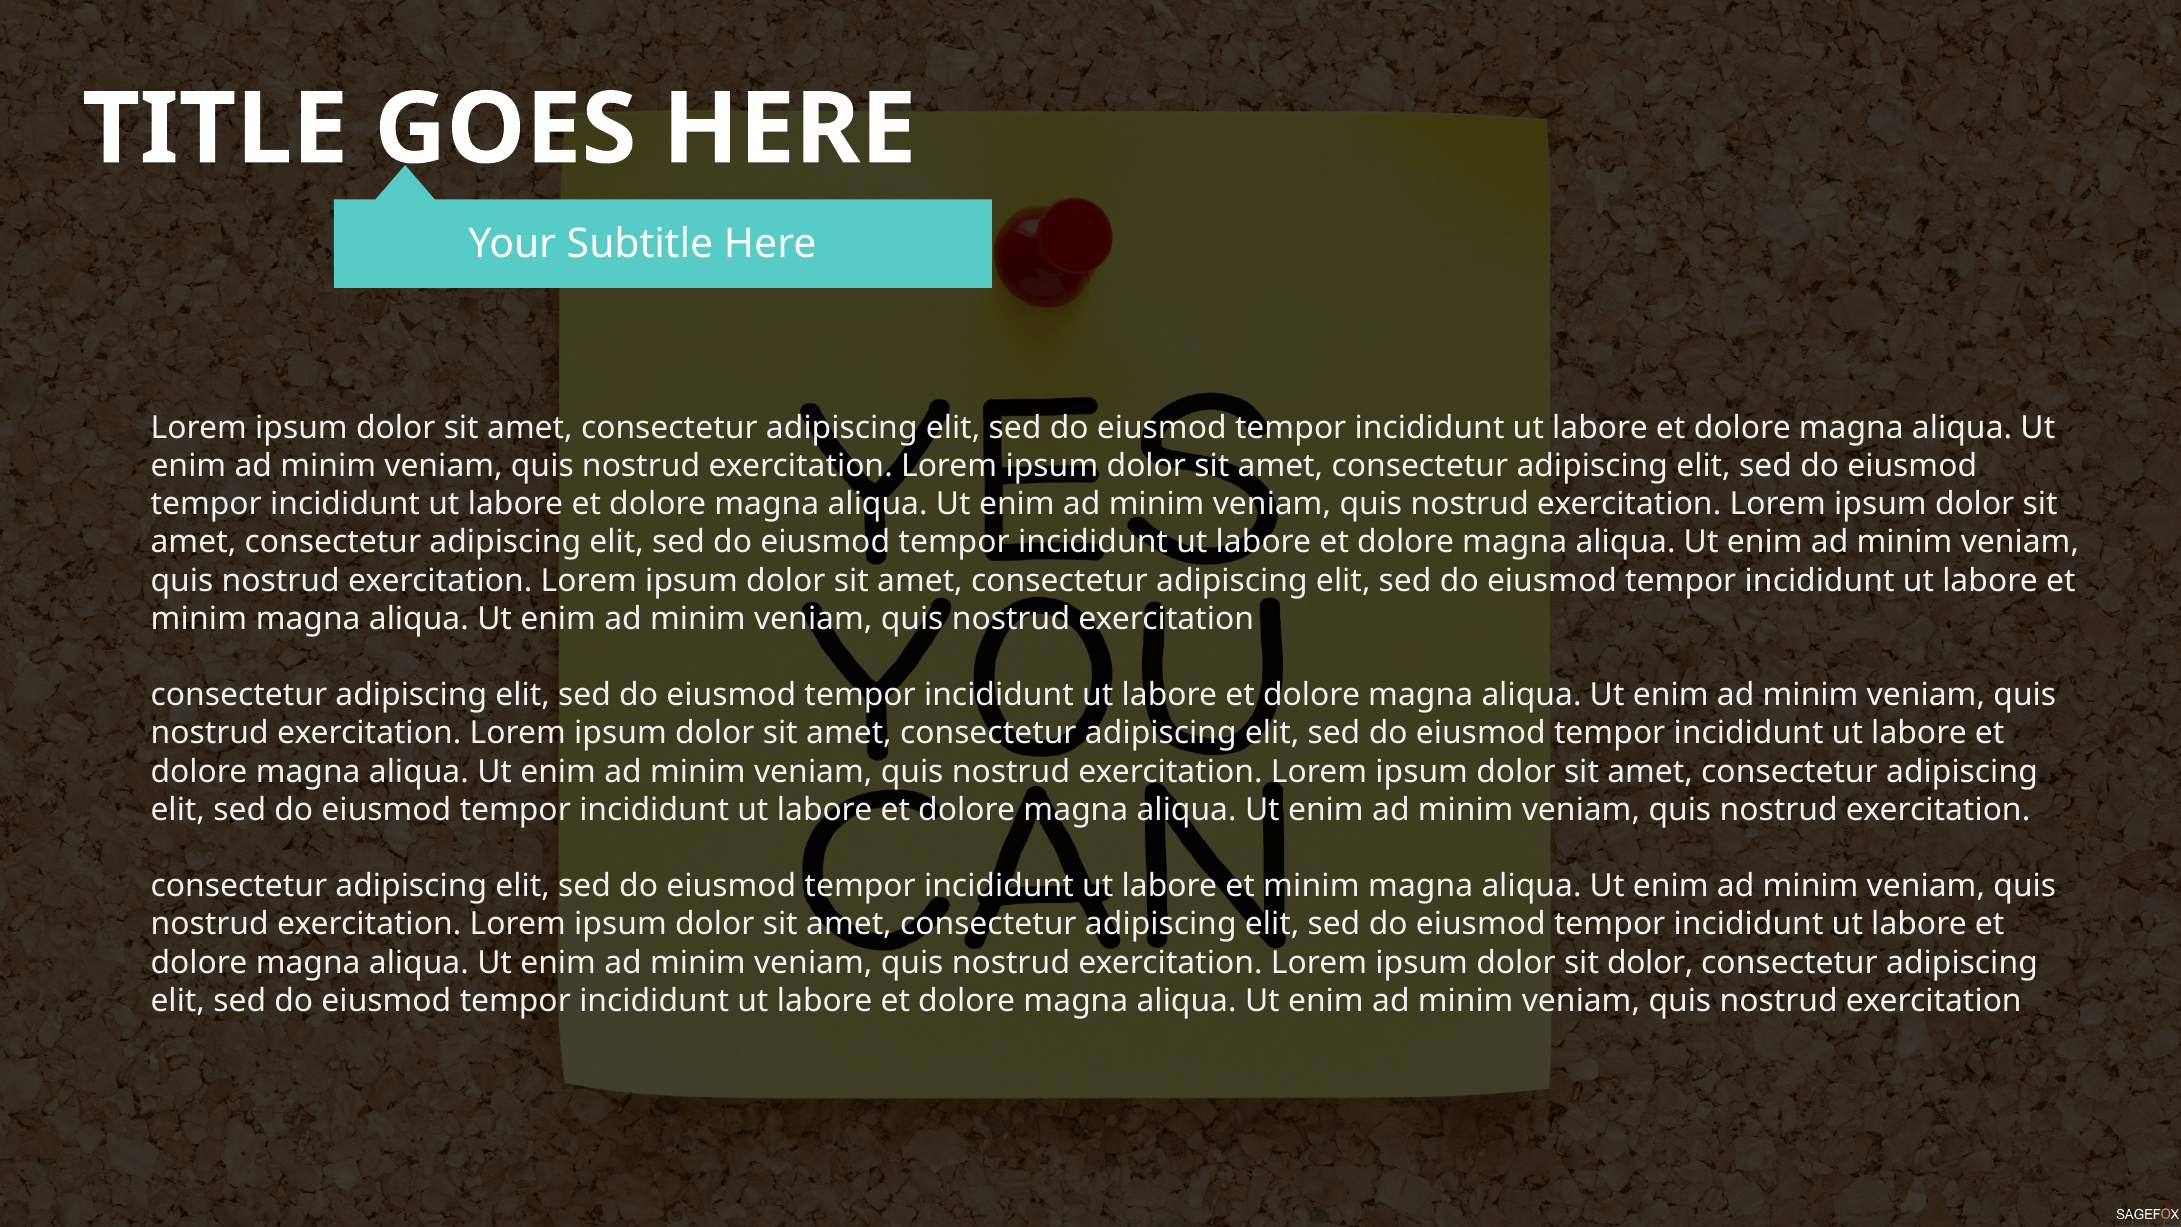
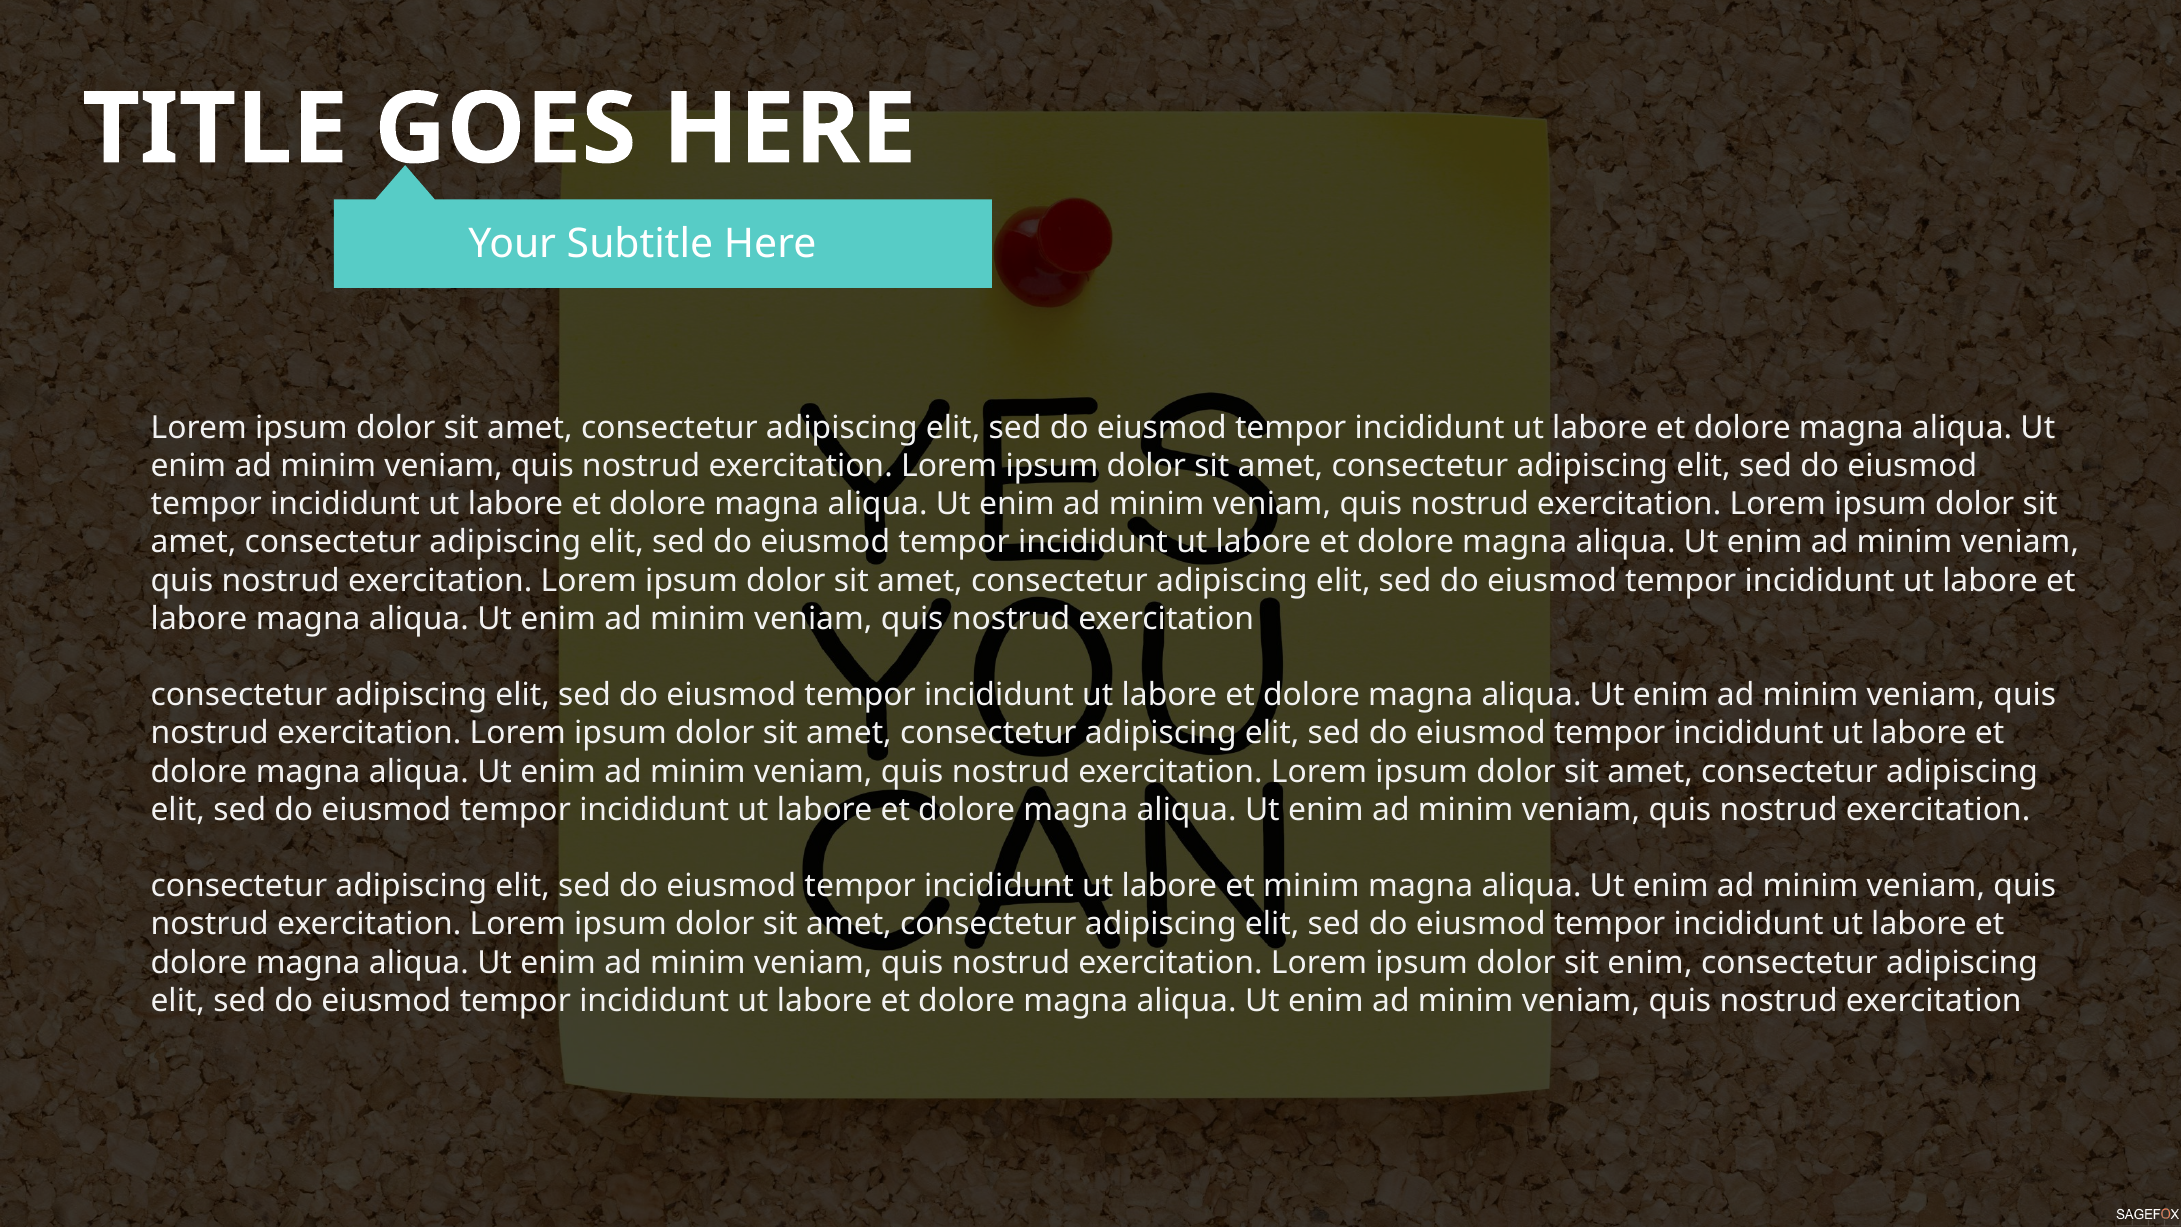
minim: minim -> labore (199, 619)
sit dolor: dolor -> enim (1650, 962)
